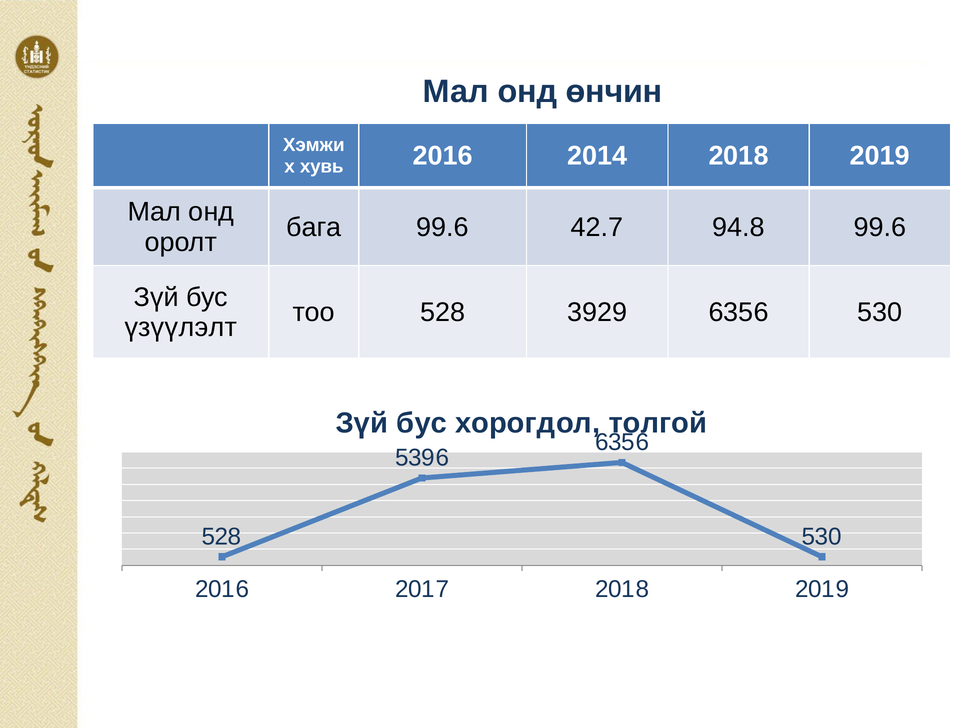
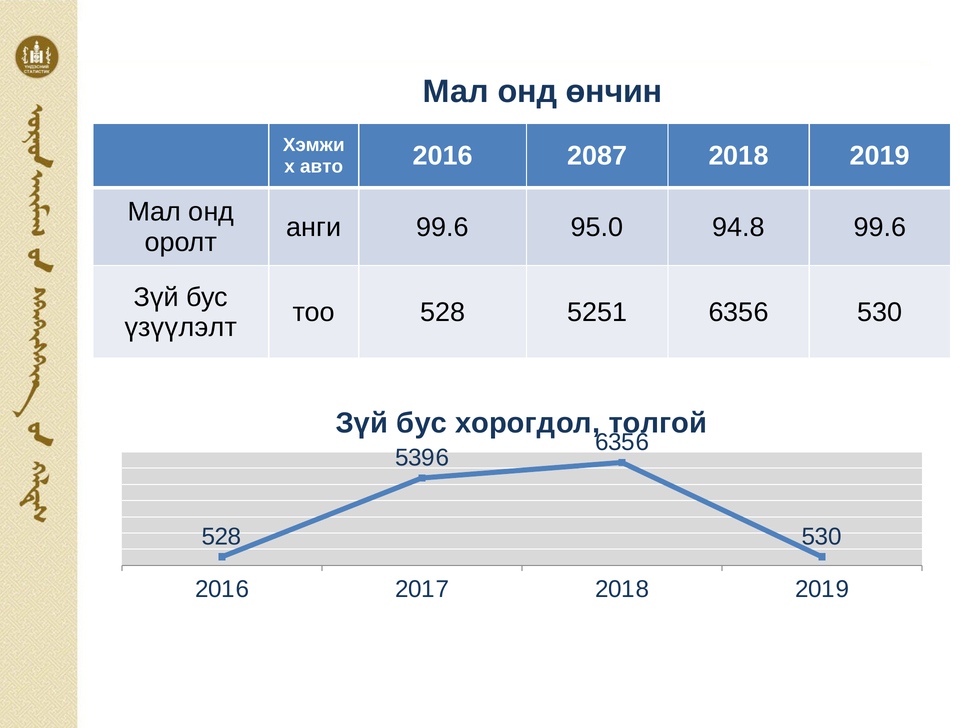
хувь: хувь -> авто (322, 166)
2014: 2014 -> 2087 (597, 156)
бага: бага -> анги (314, 227)
42.7: 42.7 -> 95.0 (597, 227)
3929: 3929 -> 5251 (597, 312)
